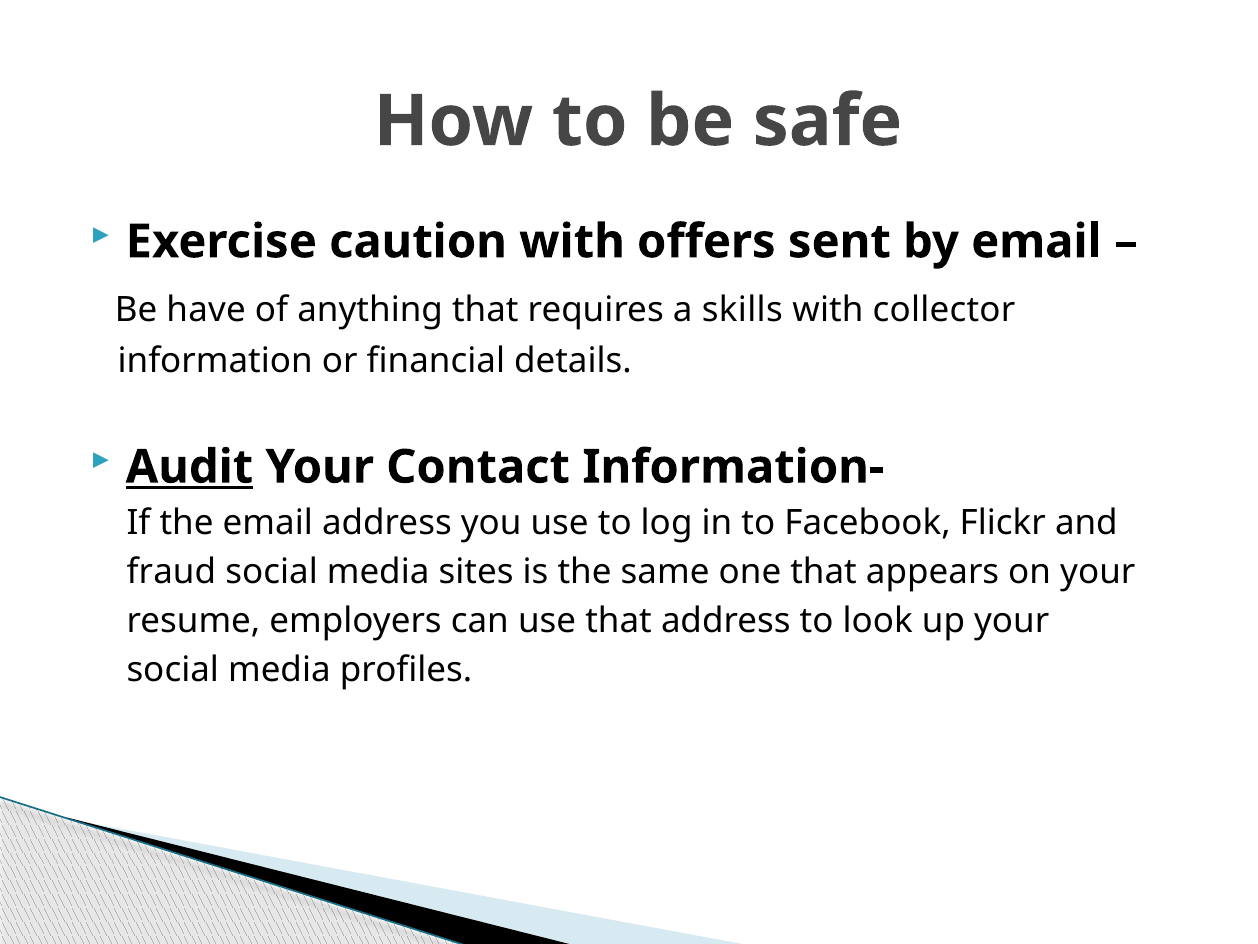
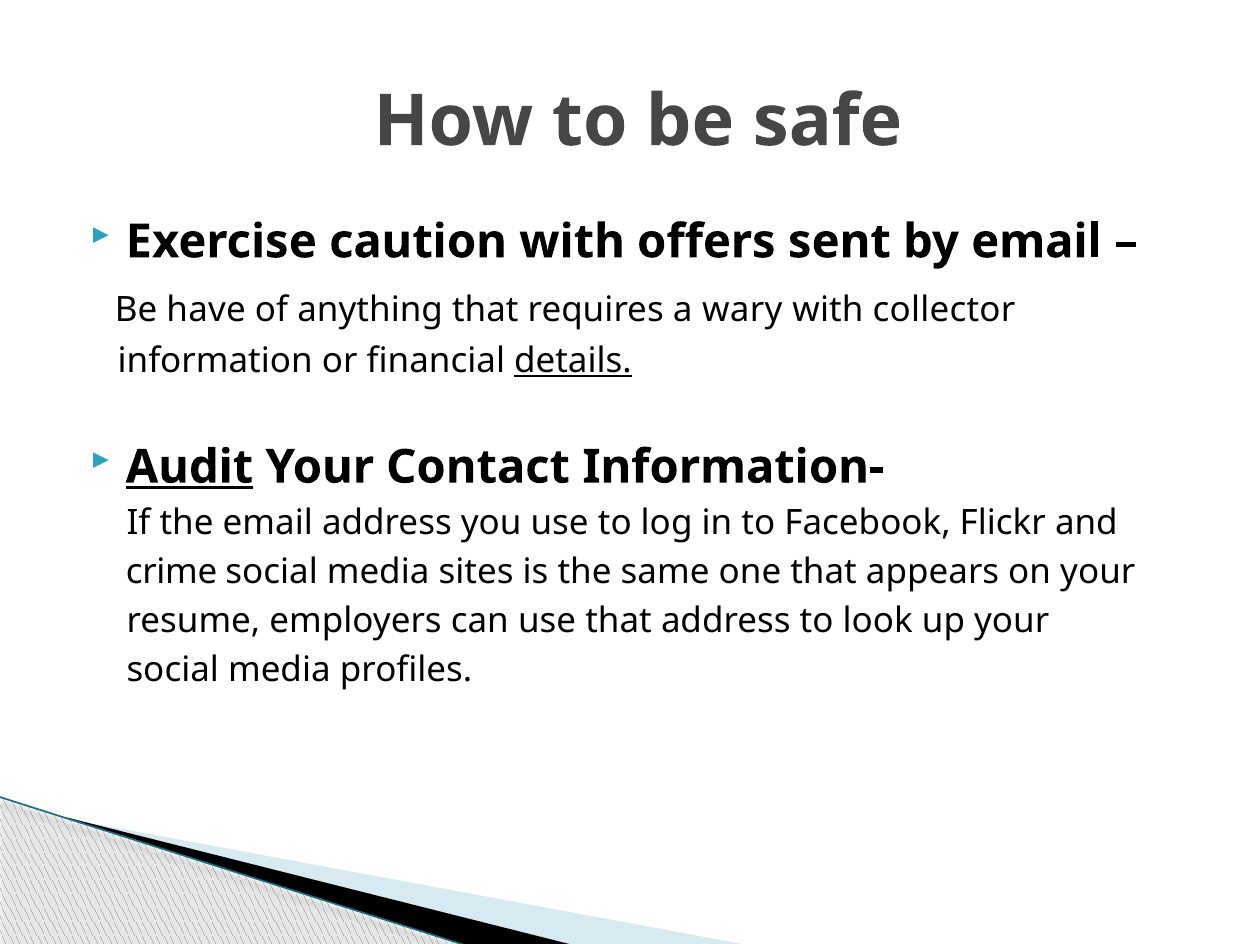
skills: skills -> wary (742, 309)
details underline: none -> present (573, 361)
fraud: fraud -> crime (172, 571)
